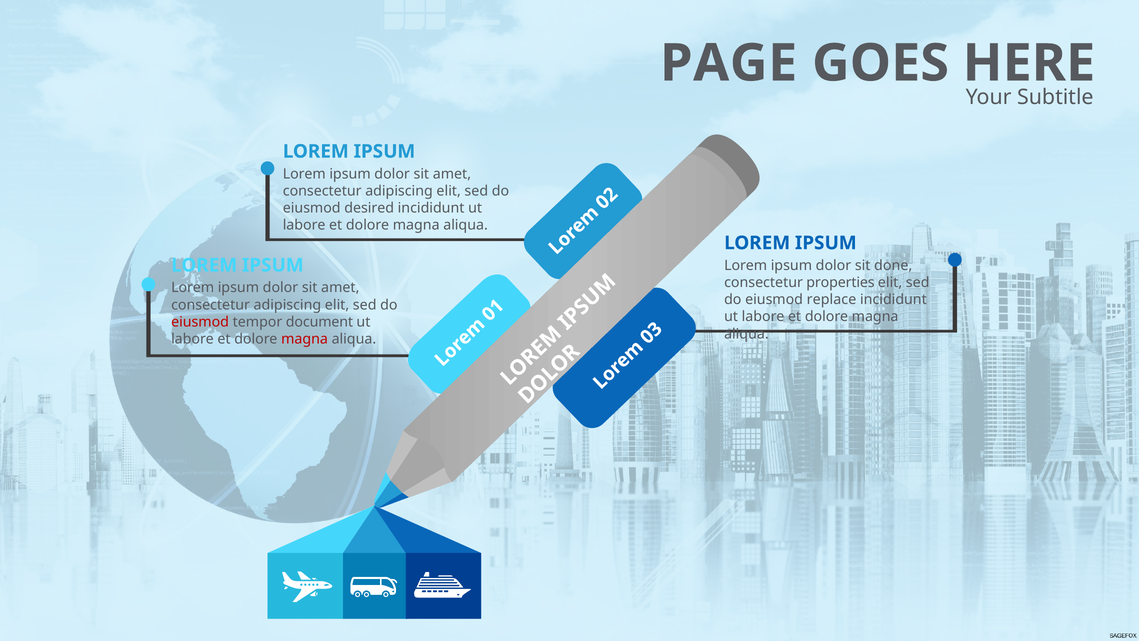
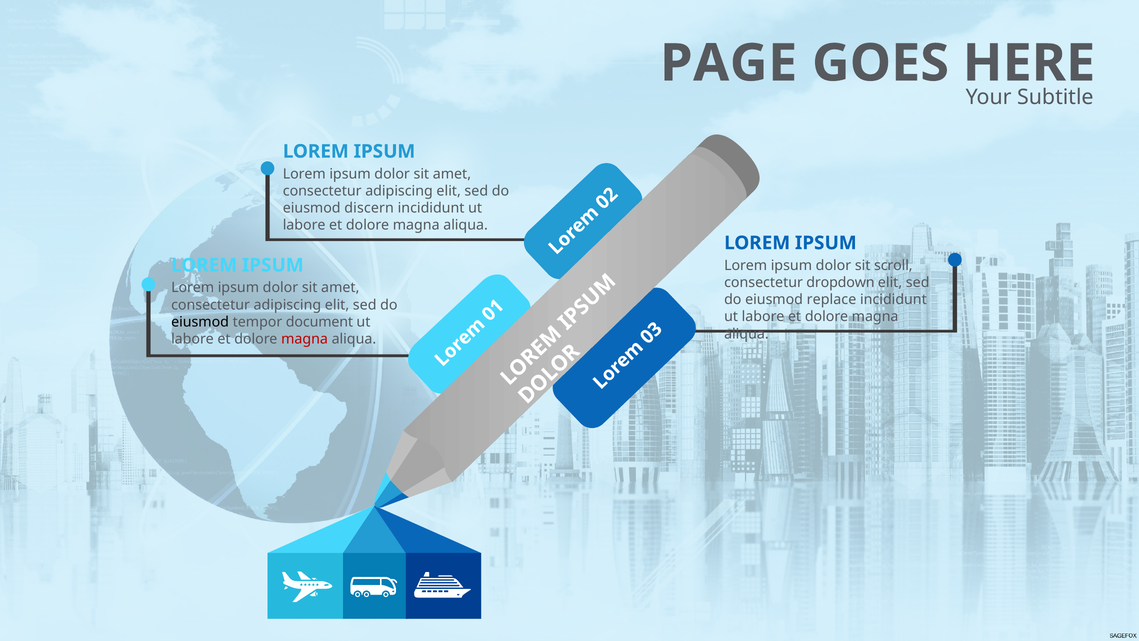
desired: desired -> discern (369, 208)
done: done -> scroll (893, 265)
properties: properties -> dropdown (840, 282)
eiusmod colour: red -> black (200, 322)
